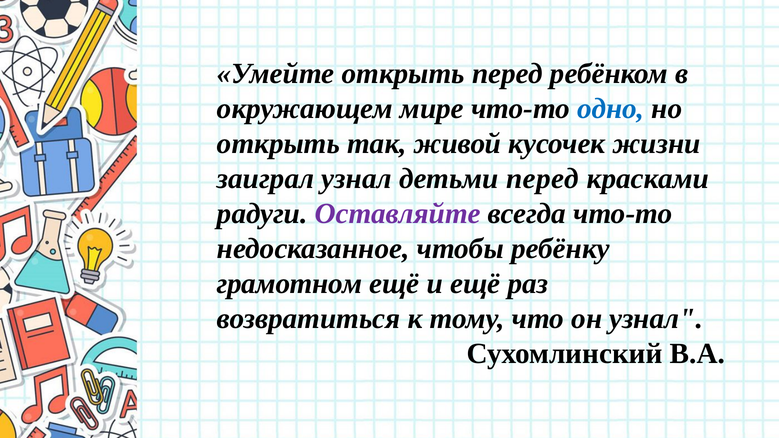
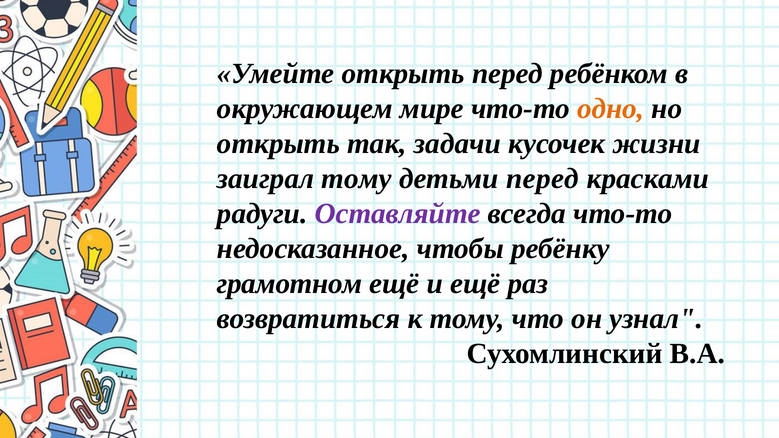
одно colour: blue -> orange (611, 108)
живой: живой -> задачи (457, 144)
заиграл узнал: узнал -> тому (357, 179)
